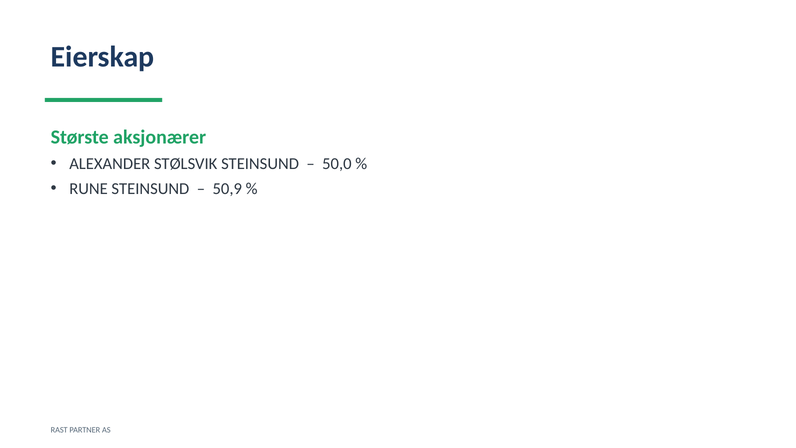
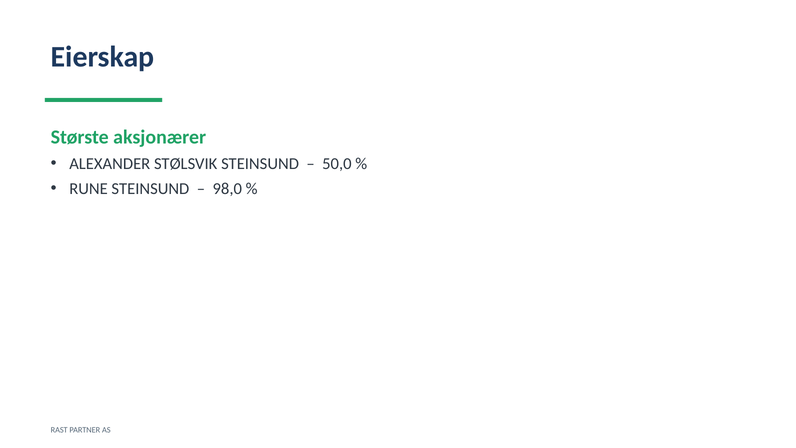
50,9: 50,9 -> 98,0 (227, 189)
